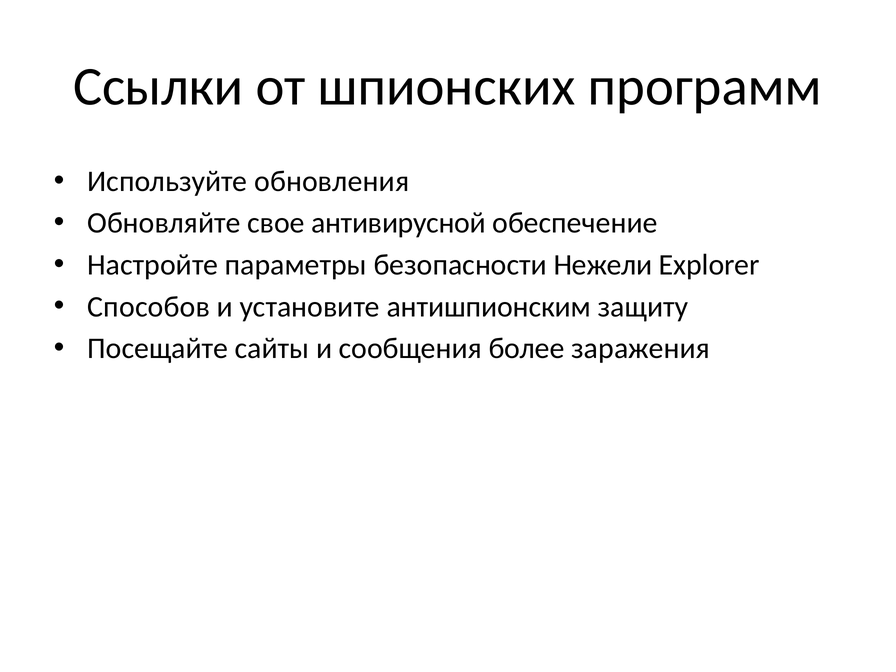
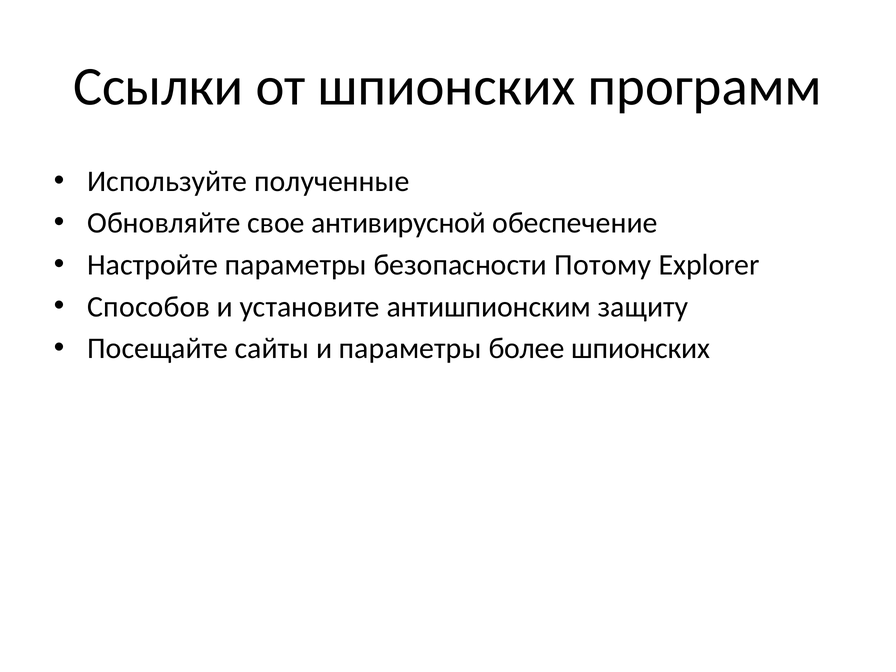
обновления: обновления -> полученные (332, 181)
Нежели: Нежели -> Потому (603, 265)
и сообщения: сообщения -> параметры (410, 349)
более заражения: заражения -> шпионских (641, 349)
